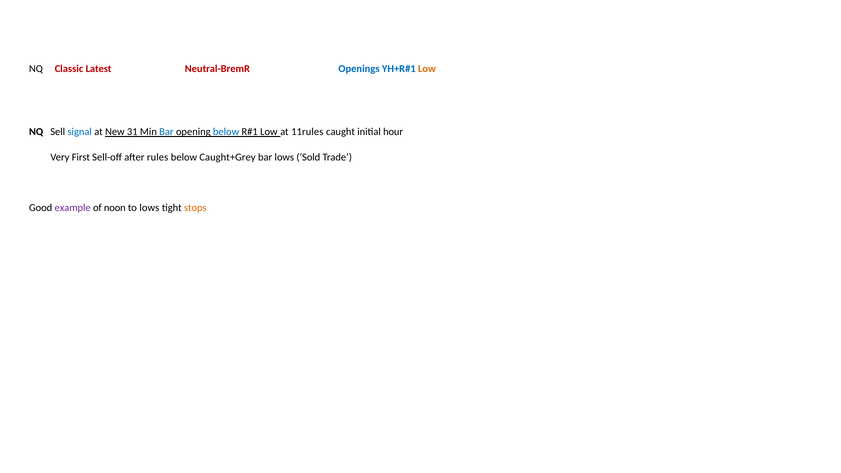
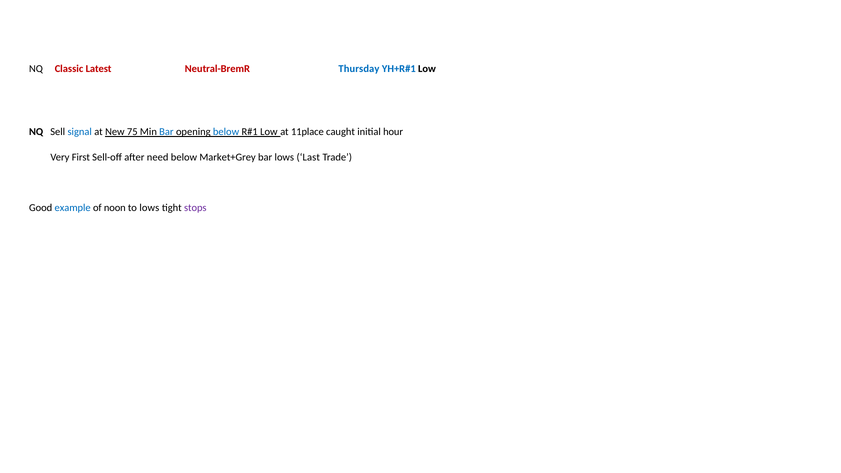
Openings: Openings -> Thursday (359, 69)
Low colour: orange -> black (427, 69)
31: 31 -> 75 (132, 132)
11rules: 11rules -> 11place (307, 132)
rules: rules -> need (158, 157)
Caught+Grey: Caught+Grey -> Market+Grey (228, 157)
Sold: Sold -> Last (308, 157)
example colour: purple -> blue (73, 208)
stops colour: orange -> purple (195, 208)
